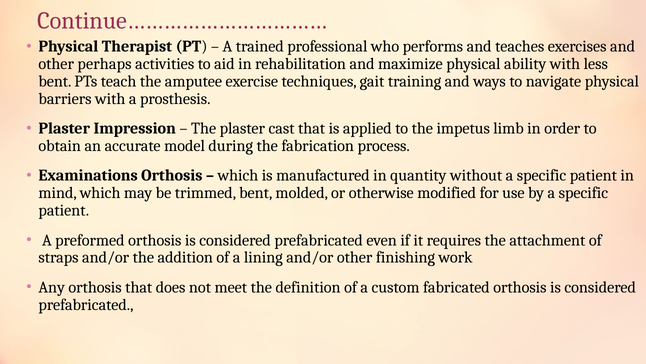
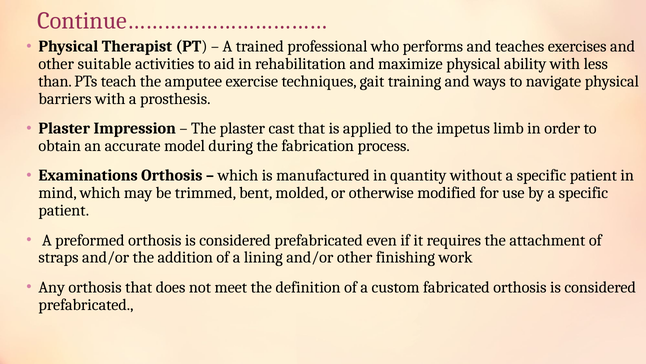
perhaps: perhaps -> suitable (104, 64)
bent: bent -> than (55, 81)
